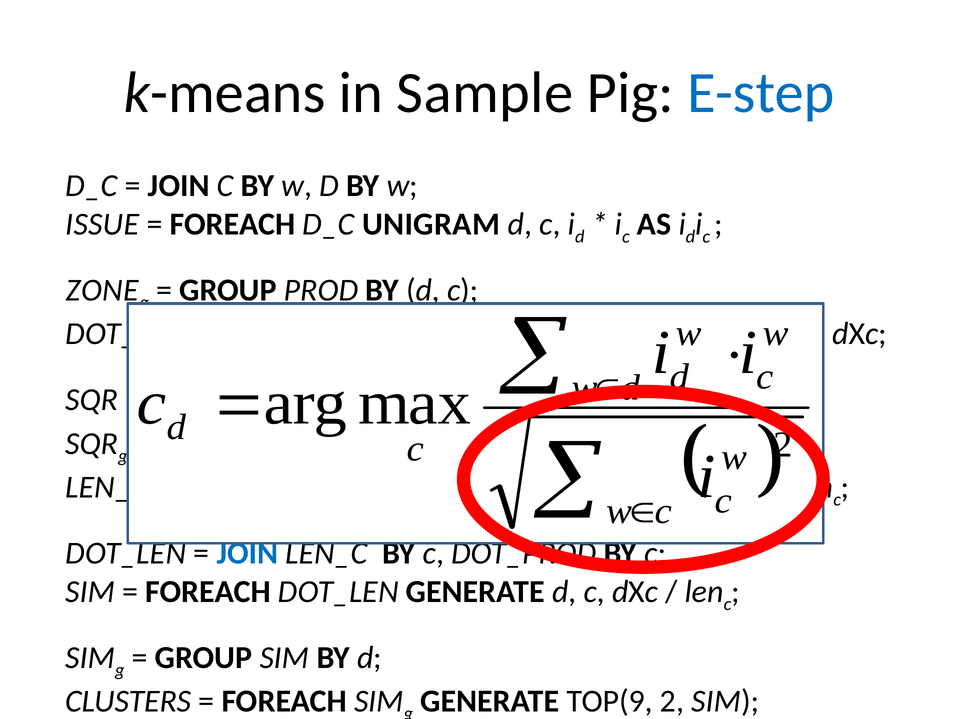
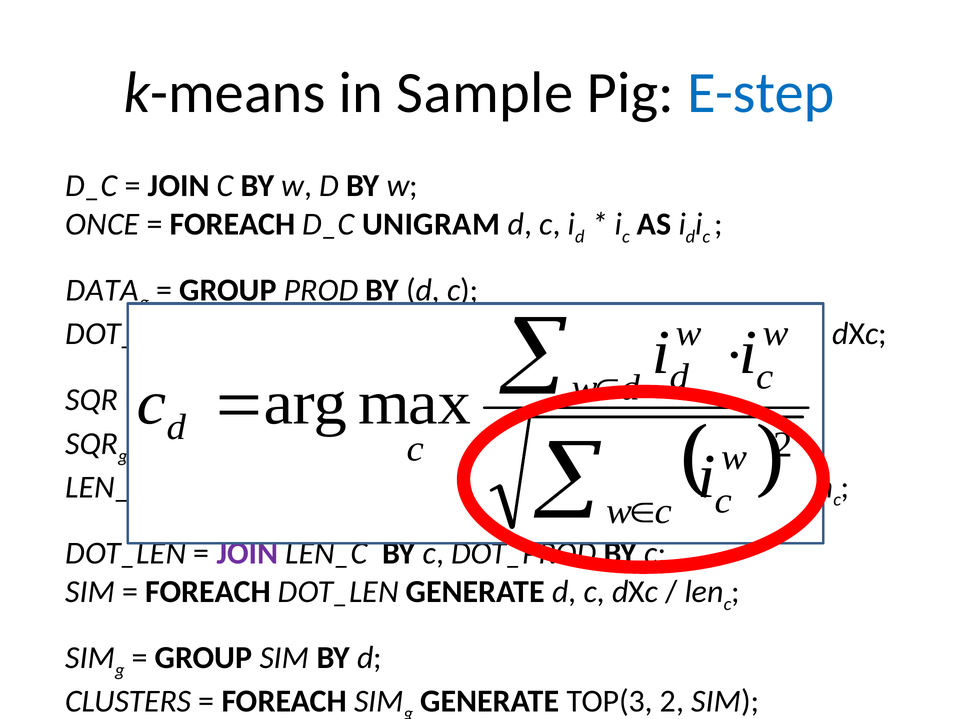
ISSUE: ISSUE -> ONCE (102, 224)
ZONE: ZONE -> DATA (102, 290)
JOIN colour: blue -> purple (247, 553)
TOP(9: TOP(9 -> TOP(3 (610, 701)
